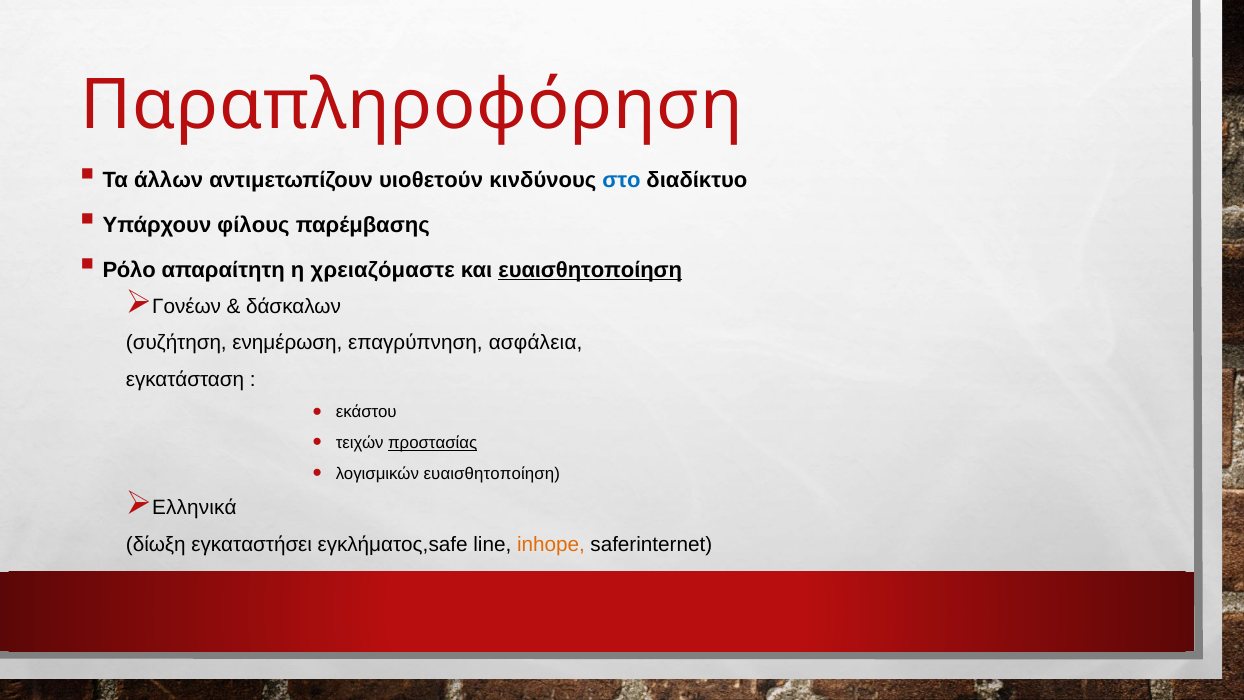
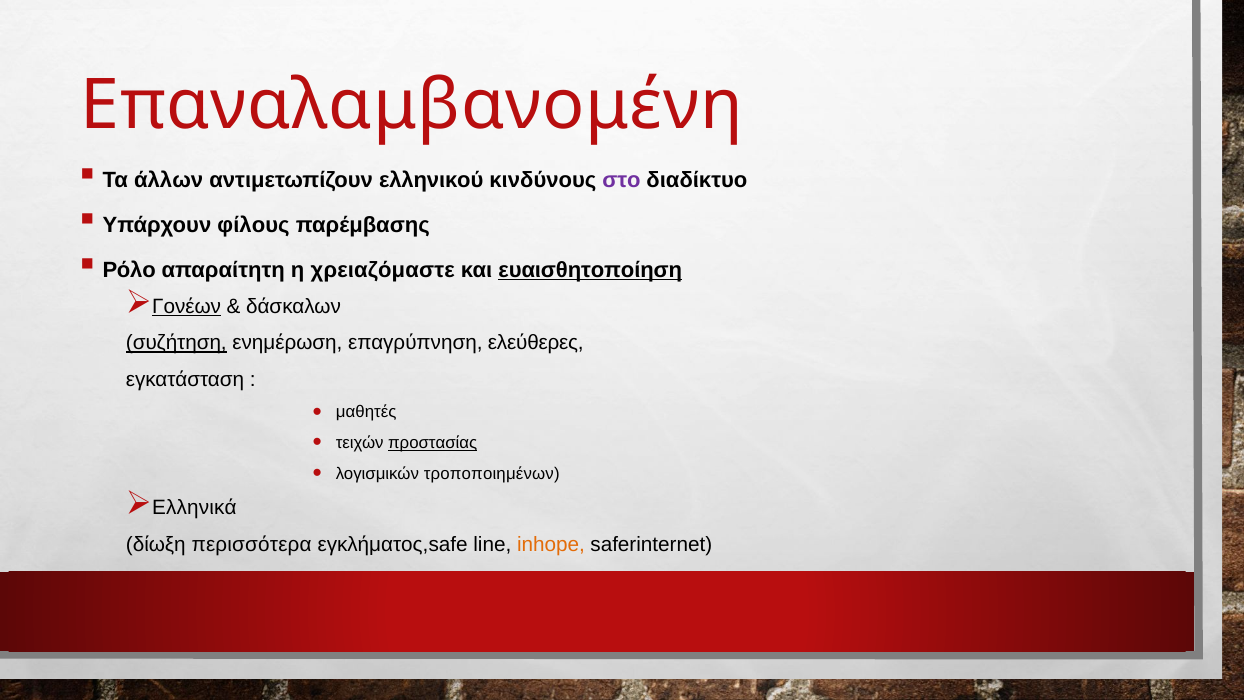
Παραπληροφόρηση: Παραπληροφόρηση -> Επαναλαμβανομένη (412, 105)
υιοθετούν: υιοθετούν -> ελληνικού (431, 180)
στο colour: blue -> purple (621, 180)
Γονέων underline: none -> present (187, 307)
συζήτηση underline: none -> present (176, 343)
ασφάλεια: ασφάλεια -> ελεύθερες (536, 343)
εκάστου: εκάστου -> μαθητές (366, 412)
λογισμικών ευαισθητοποίηση: ευαισθητοποίηση -> τροποποιημένων (492, 473)
εγκαταστήσει: εγκαταστήσει -> περισσότερα (252, 544)
